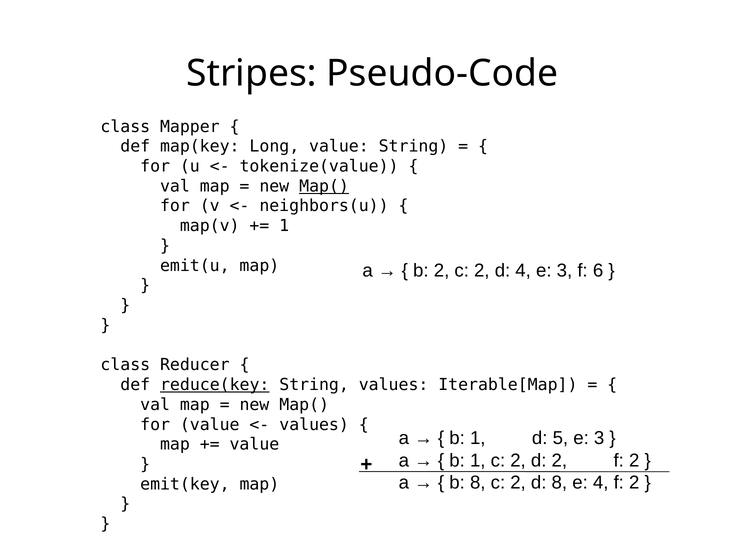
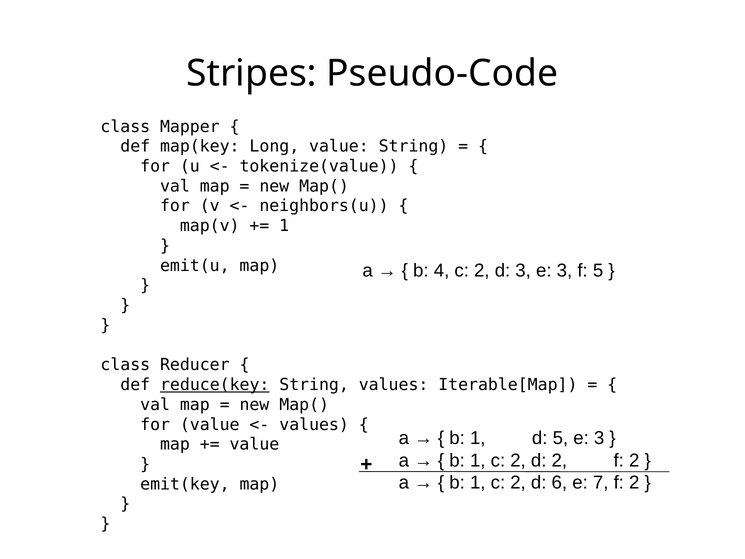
Map( underline: present -> none (324, 186)
b 2: 2 -> 4 (442, 271)
d 4: 4 -> 3 (523, 271)
f 6: 6 -> 5 (598, 271)
8: 8 -> 1 (478, 483)
d 8: 8 -> 6 (559, 483)
e 4: 4 -> 7 (601, 483)
